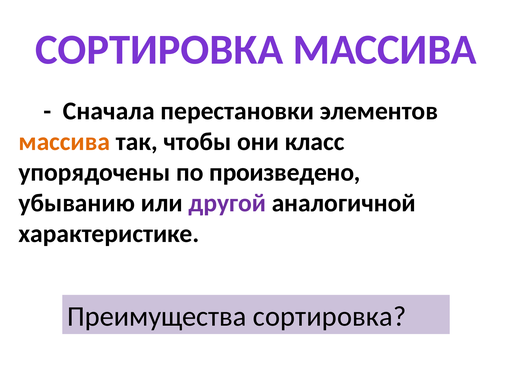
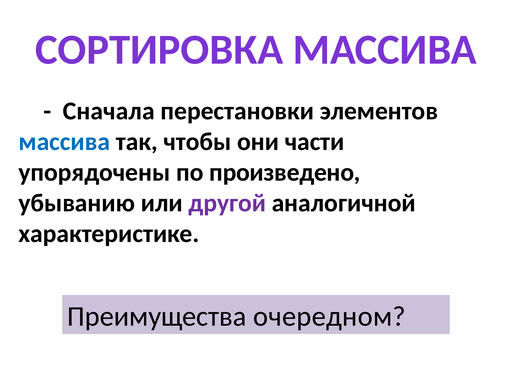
массива colour: orange -> blue (64, 142)
класс: класс -> части (315, 142)
Преимущества сортировка: сортировка -> очередном (329, 316)
